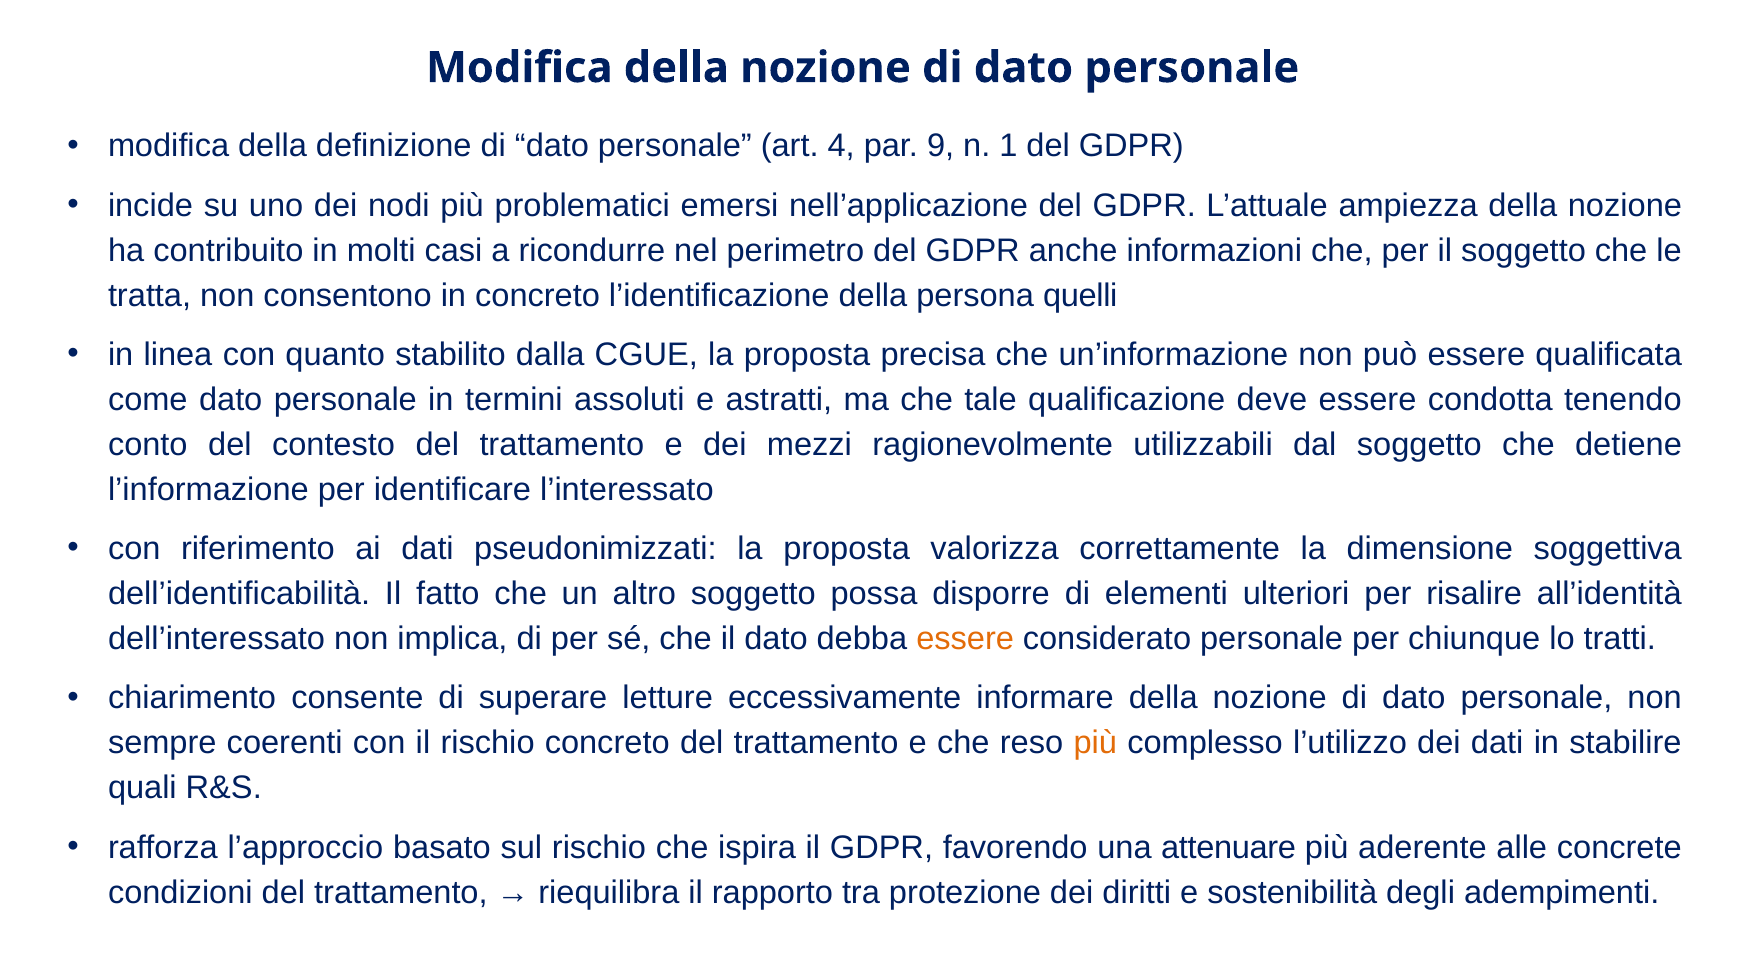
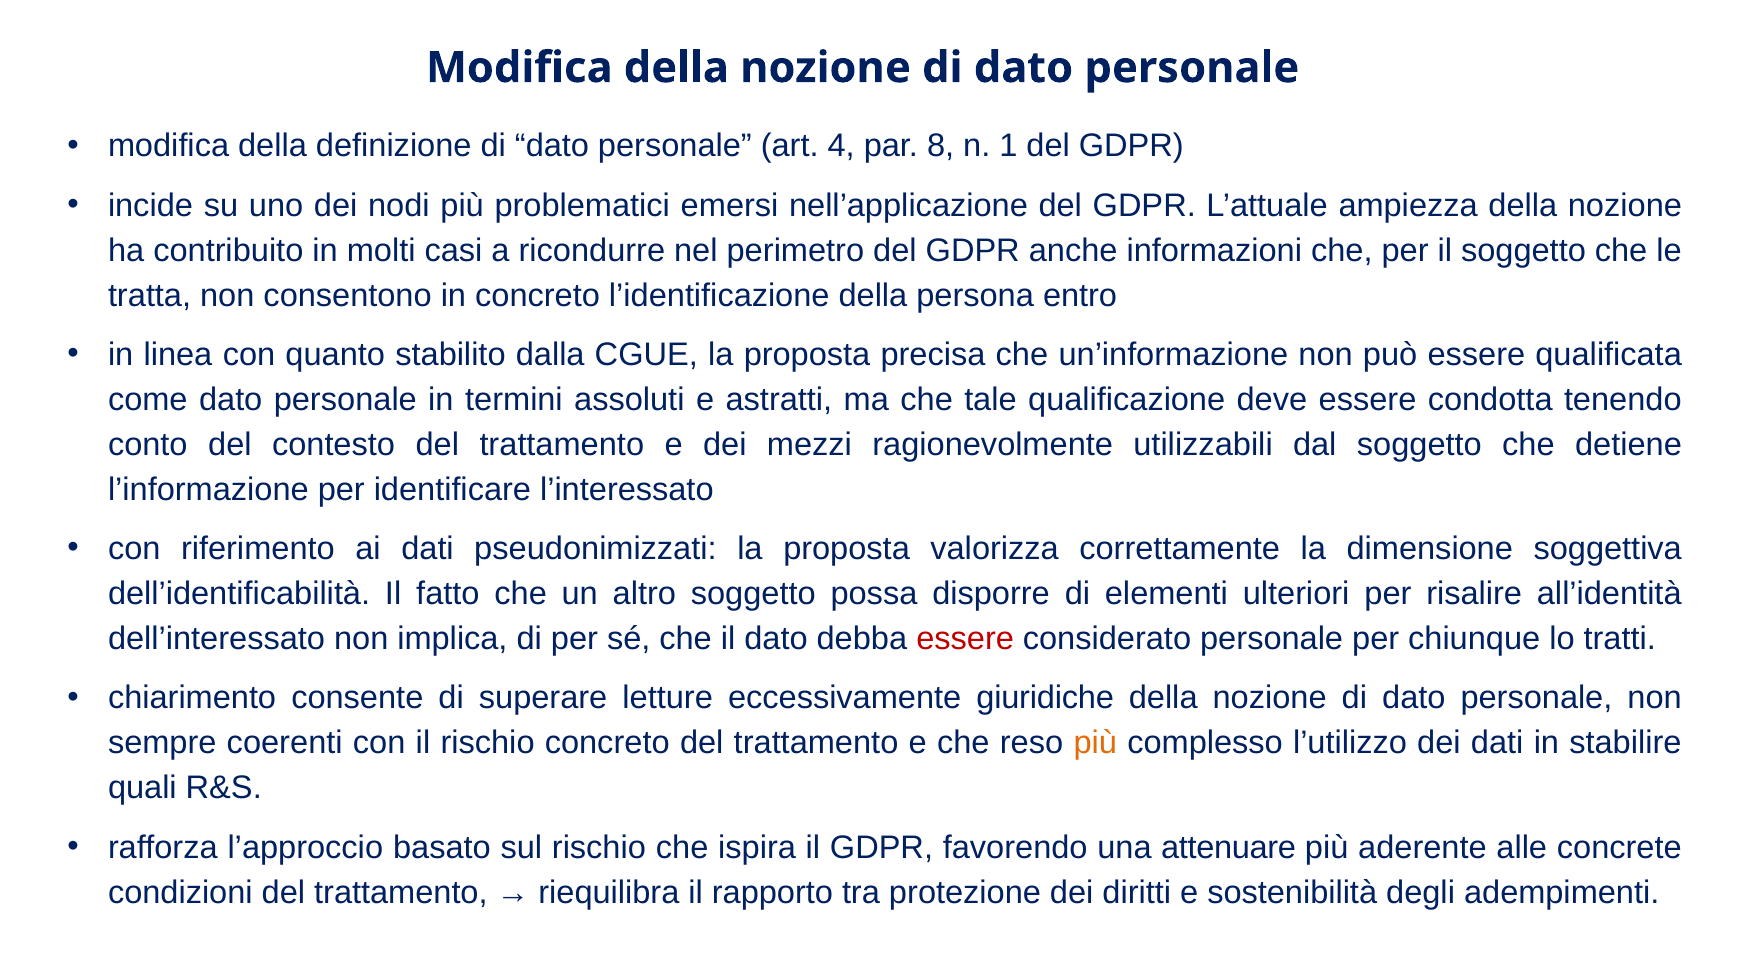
9: 9 -> 8 (941, 146)
quelli: quelli -> entro (1080, 295)
essere colour: orange -> red (965, 639)
informare: informare -> giuridiche (1045, 698)
